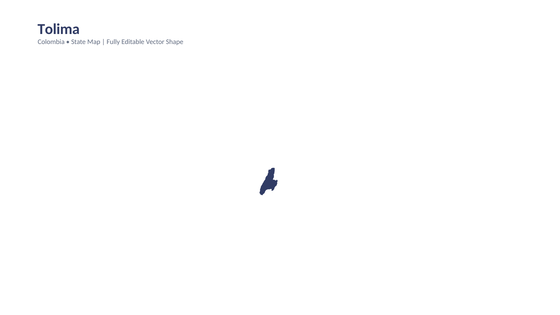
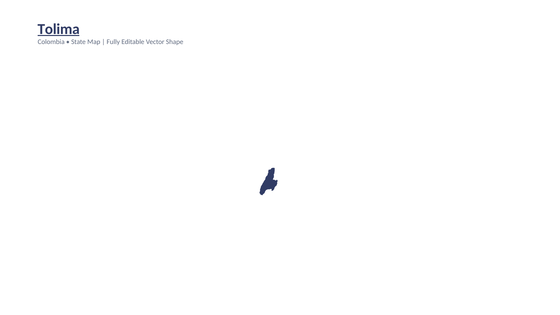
Tolima underline: none -> present (59, 29)
